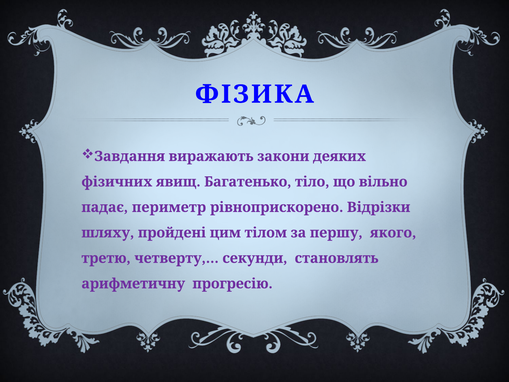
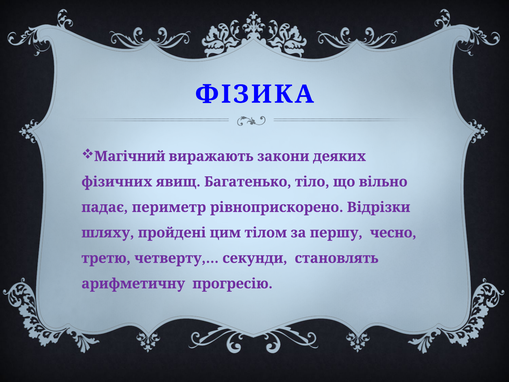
Завдання: Завдання -> Магічний (130, 156)
якого: якого -> чесно (393, 233)
